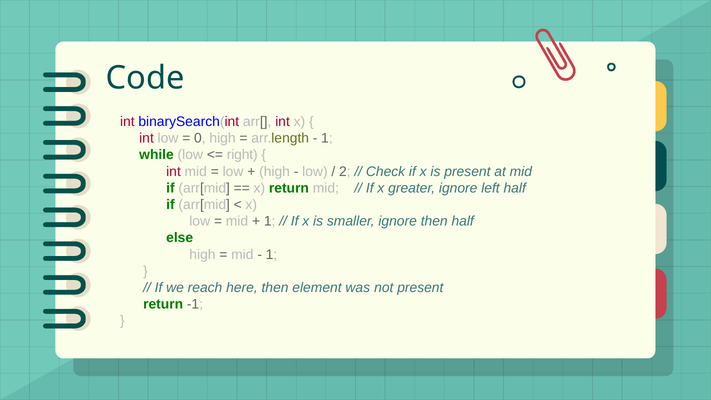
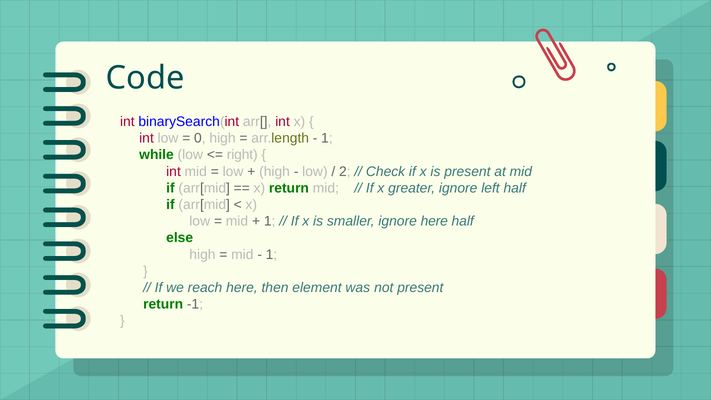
ignore then: then -> here (434, 221)
